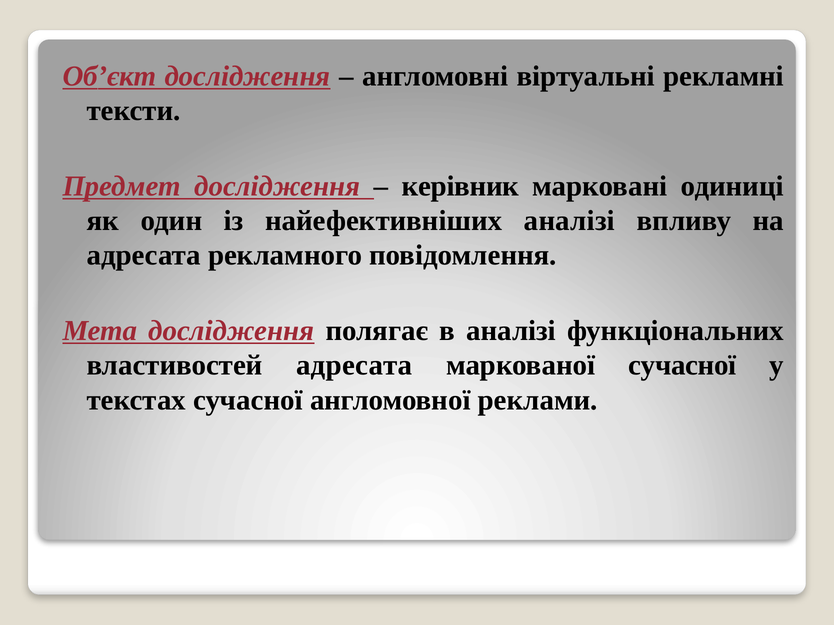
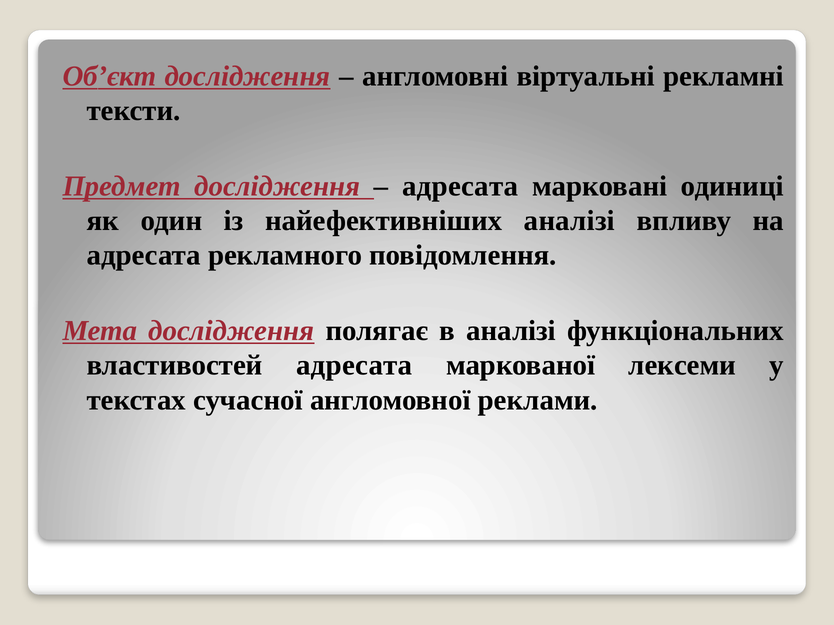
керівник: керівник -> адресата (460, 186)
маркованої сучасної: сучасної -> лексеми (682, 366)
